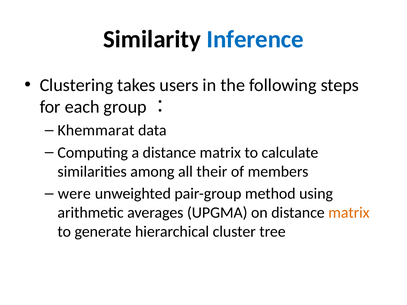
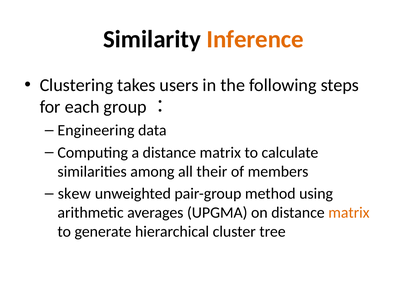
Inference colour: blue -> orange (255, 39)
Khemmarat: Khemmarat -> Engineering (96, 130)
were: were -> skew (74, 194)
